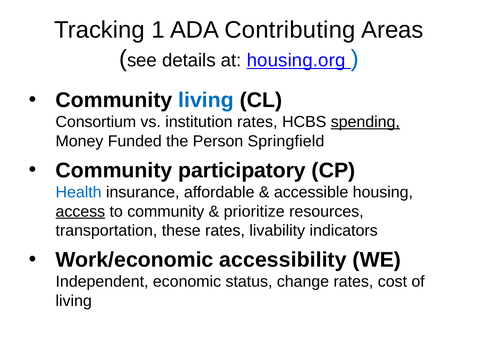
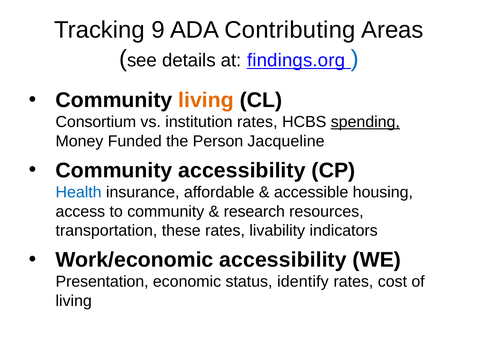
1: 1 -> 9 (158, 30)
housing.org: housing.org -> findings.org (296, 60)
living colour: blue -> orange (206, 100)
Springfield: Springfield -> Jacqueline (286, 141)
Community participatory: participatory -> accessibility (242, 171)
access underline: present -> none (80, 212)
prioritize: prioritize -> research (254, 212)
Independent: Independent -> Presentation (102, 282)
change: change -> identify (303, 282)
